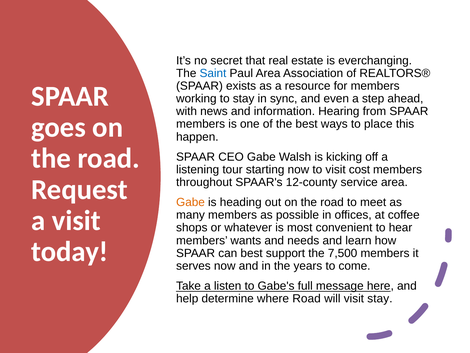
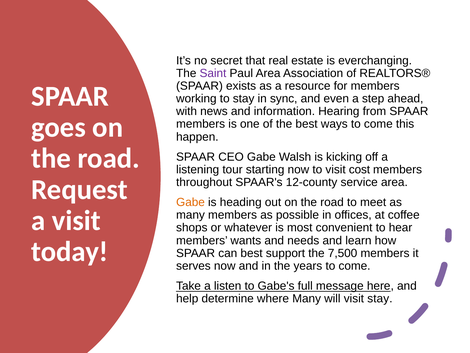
Saint colour: blue -> purple (213, 73)
ways to place: place -> come (378, 124)
where Road: Road -> Many (307, 298)
